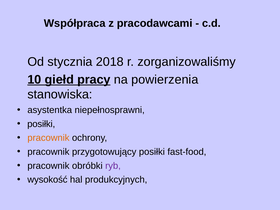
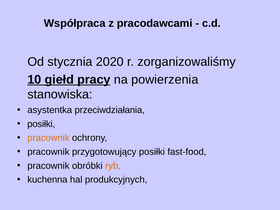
2018: 2018 -> 2020 (110, 62)
niepełnosprawni: niepełnosprawni -> przeciwdziałania (110, 110)
ryb colour: purple -> orange (113, 166)
wysokość: wysokość -> kuchenna (47, 180)
